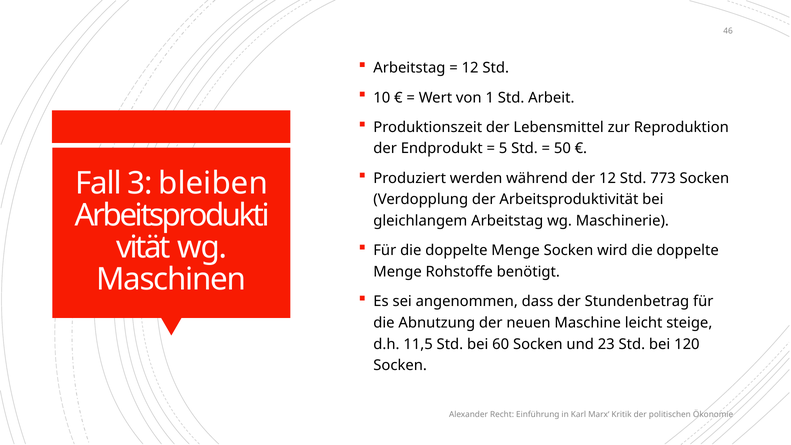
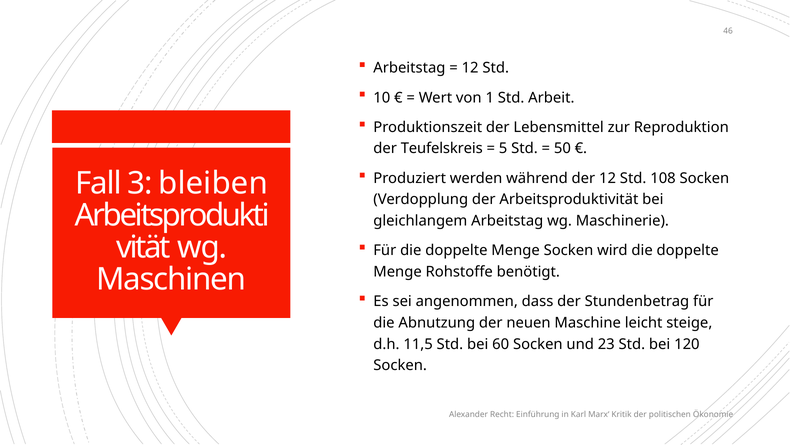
Endprodukt: Endprodukt -> Teufelskreis (442, 149)
773: 773 -> 108 (663, 178)
